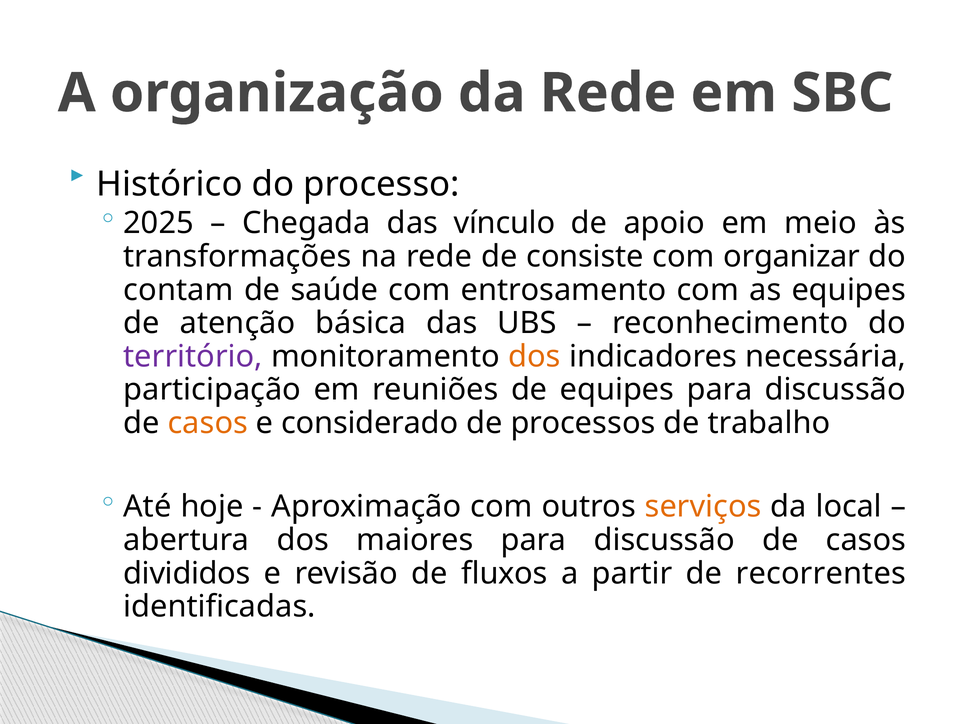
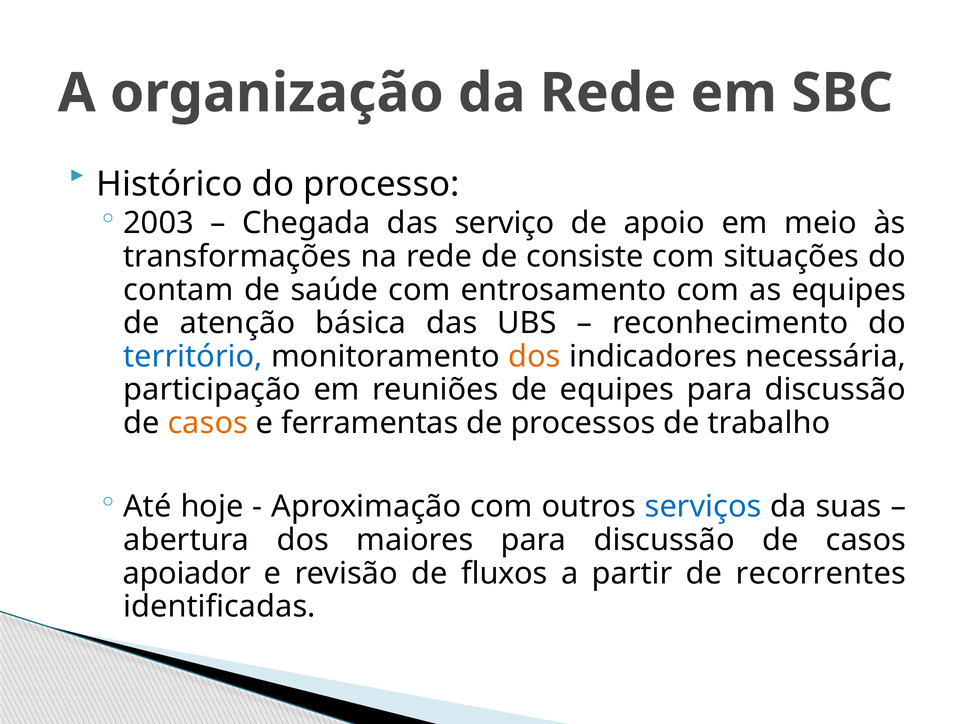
2025: 2025 -> 2003 (159, 223)
vínculo: vínculo -> serviço (505, 223)
organizar: organizar -> situações (791, 256)
território colour: purple -> blue (193, 356)
considerado: considerado -> ferramentas (370, 423)
serviços colour: orange -> blue (703, 507)
local: local -> suas (849, 507)
divididos: divididos -> apoiador (187, 573)
